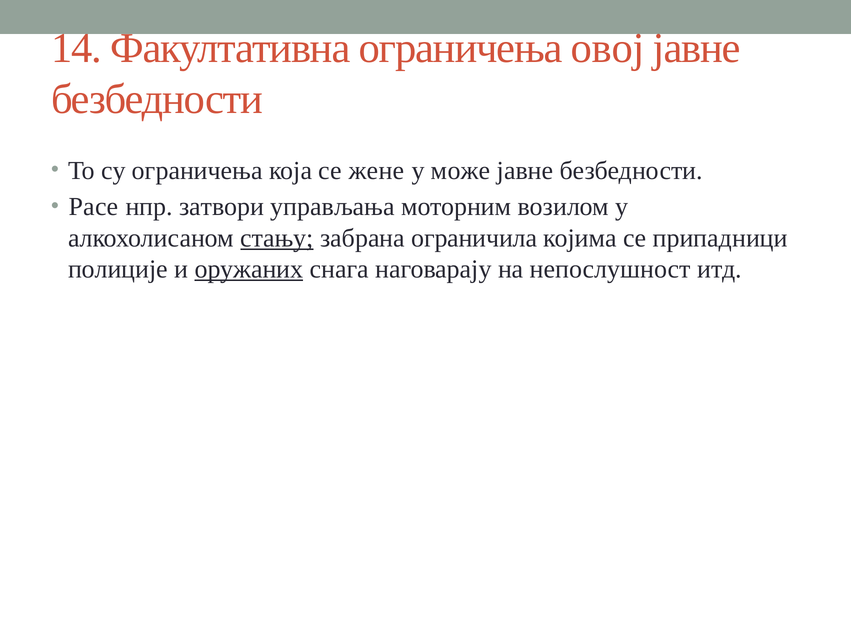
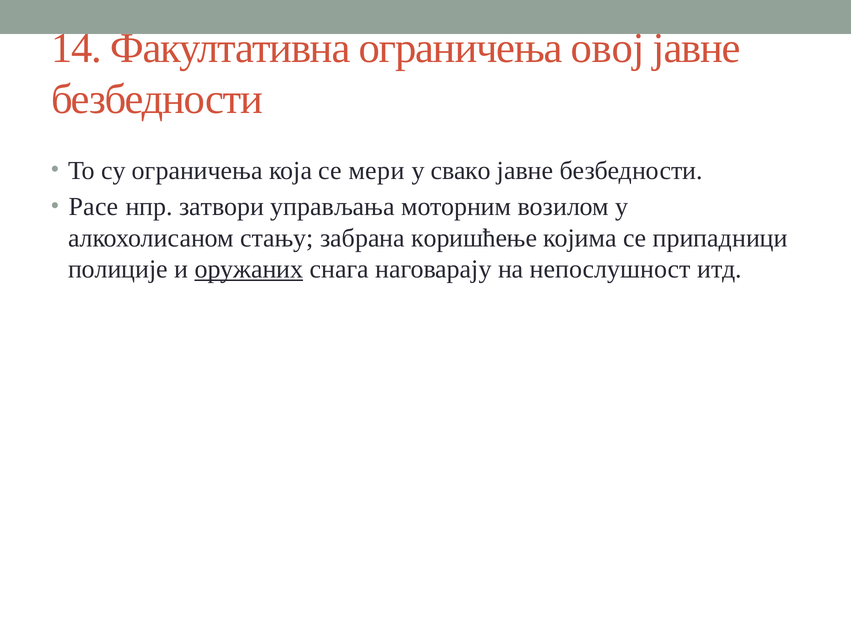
жене: жене -> мери (377, 171)
може: може -> свако (461, 171)
стању underline: present -> none (277, 238)
ограничила: ограничила -> коришћење (474, 238)
